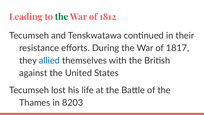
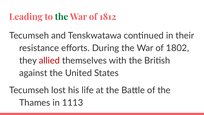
1817: 1817 -> 1802 (178, 48)
allied colour: blue -> red (49, 60)
8203: 8203 -> 1113 (73, 103)
